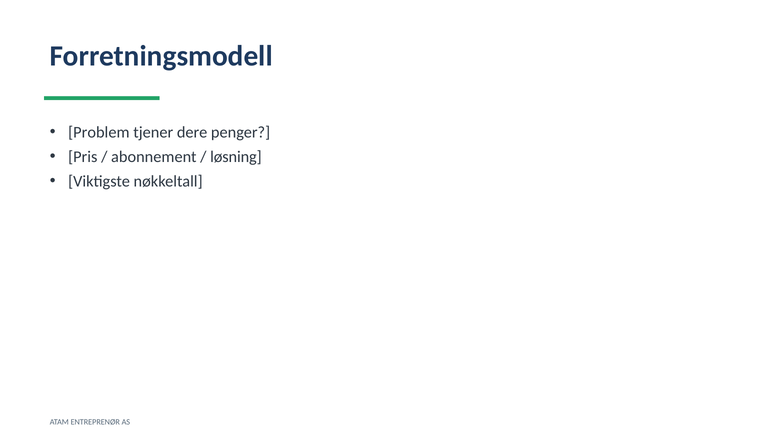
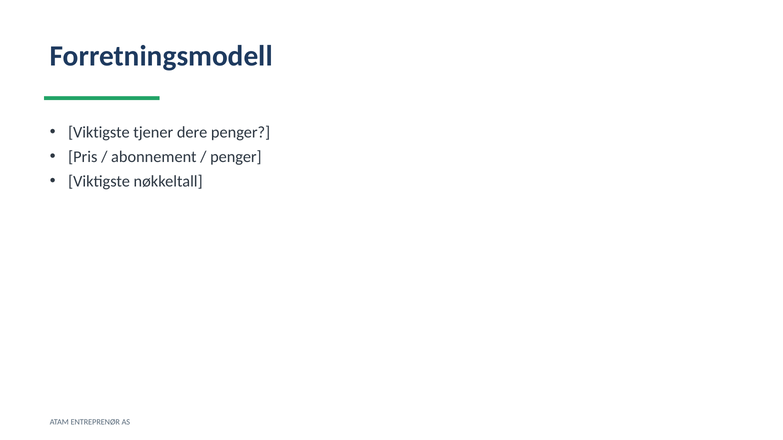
Problem: Problem -> Viktigste (99, 133)
løsning: løsning -> penger (236, 157)
